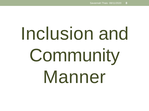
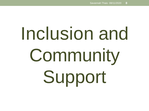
Manner: Manner -> Support (75, 78)
